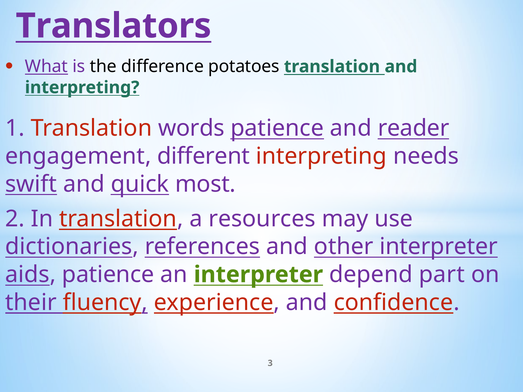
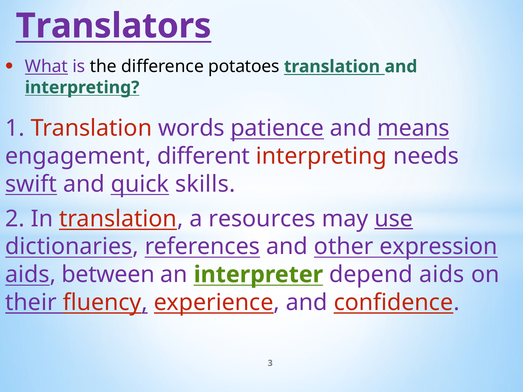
reader: reader -> means (414, 128)
most: most -> skills (205, 184)
use underline: none -> present (394, 219)
other interpreter: interpreter -> expression (439, 247)
aids patience: patience -> between (108, 275)
depend part: part -> aids (442, 275)
